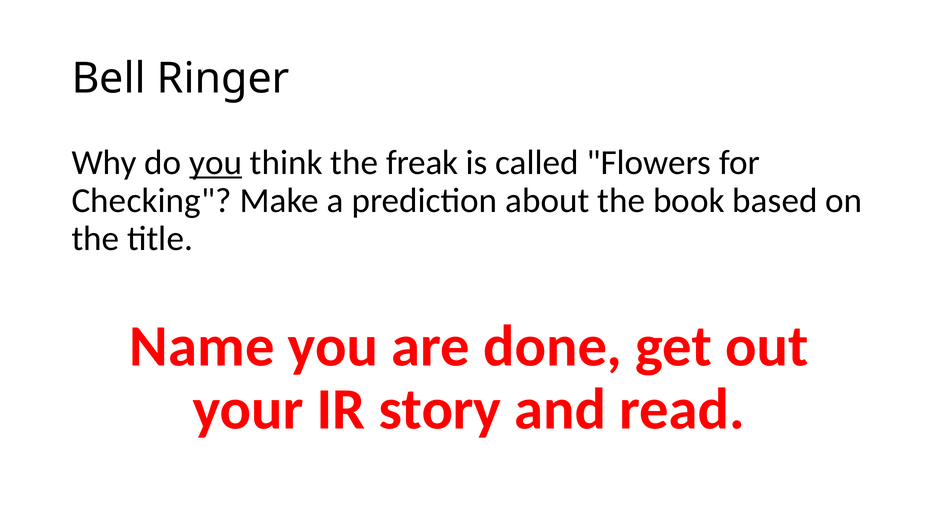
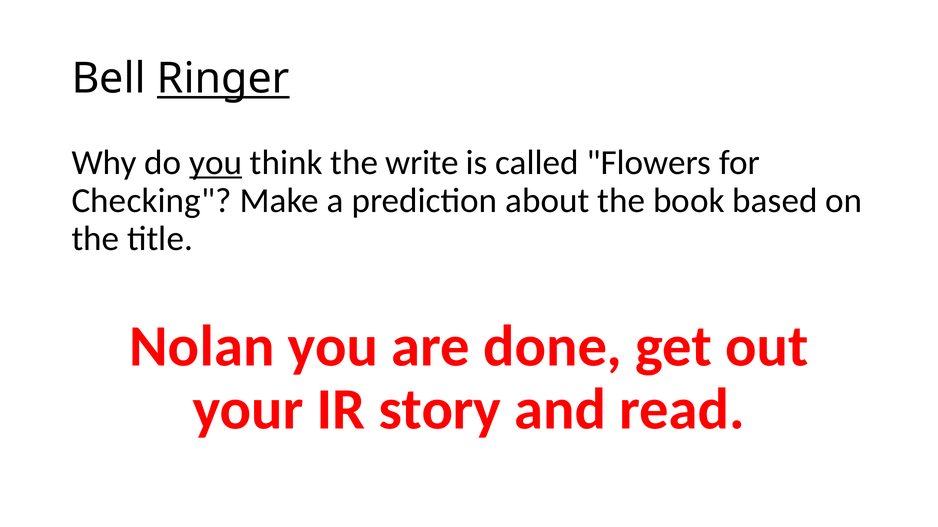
Ringer underline: none -> present (223, 79)
freak: freak -> write (422, 163)
Name: Name -> Nolan (202, 347)
